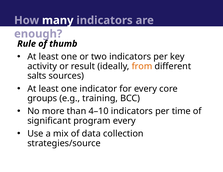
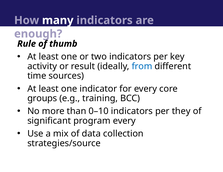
from colour: orange -> blue (142, 66)
salts: salts -> time (37, 76)
4–10: 4–10 -> 0–10 (99, 111)
time: time -> they (181, 111)
